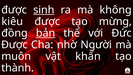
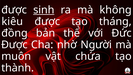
mừng: mừng -> tháng (115, 21)
bản underline: present -> none (46, 33)
khẩn: khẩn -> chứa (88, 56)
